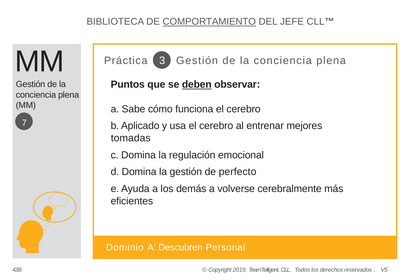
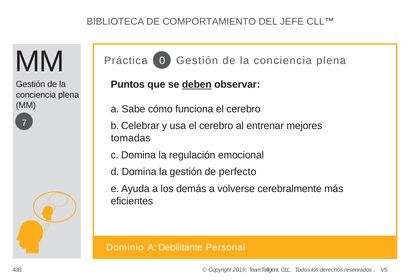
COMPORTAMIENTO underline: present -> none (209, 22)
3: 3 -> 0 (162, 61)
Aplicado: Aplicado -> Celebrar (140, 126)
Descubren: Descubren -> Debilitante (180, 248)
